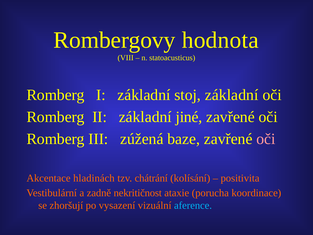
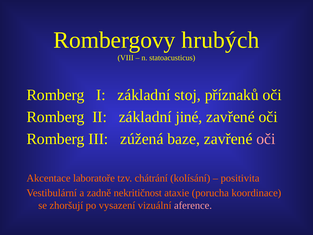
hodnota: hodnota -> hrubých (220, 40)
stoj základní: základní -> příznaků (232, 95)
hladinách: hladinách -> laboratoře (94, 178)
aference colour: light blue -> pink (193, 205)
